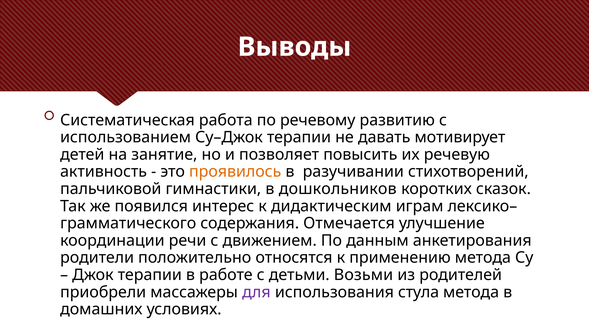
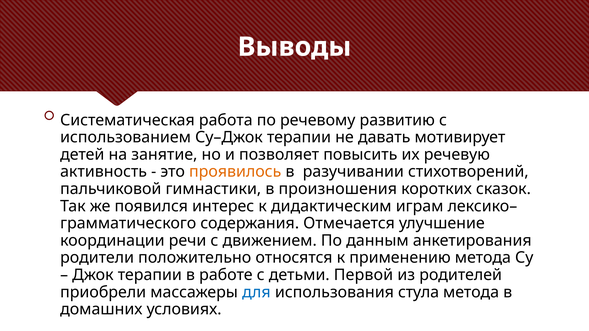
дошкольников: дошкольников -> произношения (338, 189)
Возьми: Возьми -> Первой (363, 275)
для colour: purple -> blue (256, 292)
